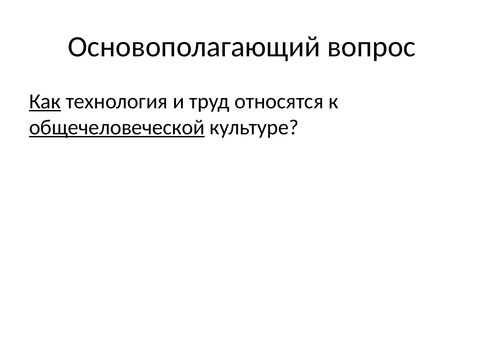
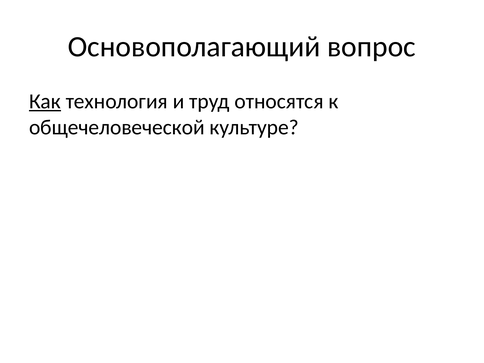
общечеловеческой underline: present -> none (117, 127)
